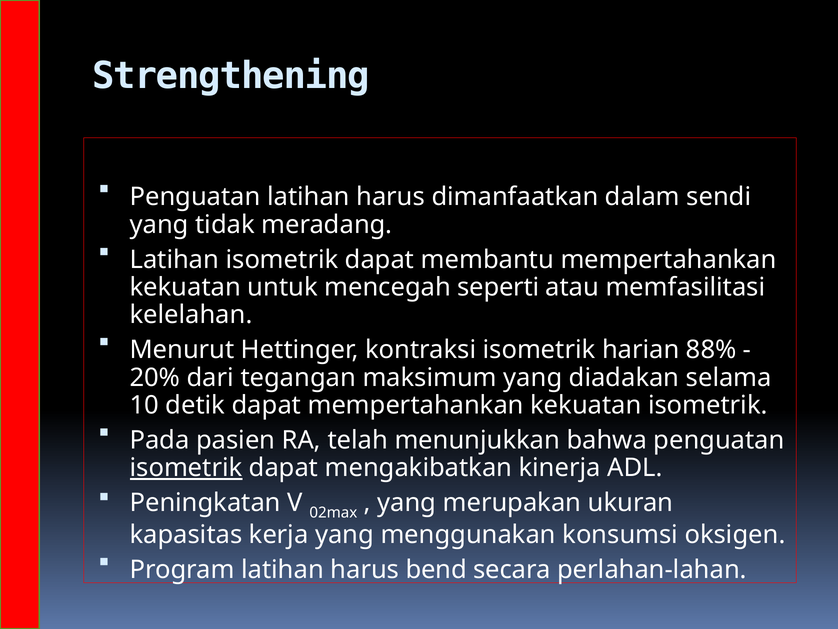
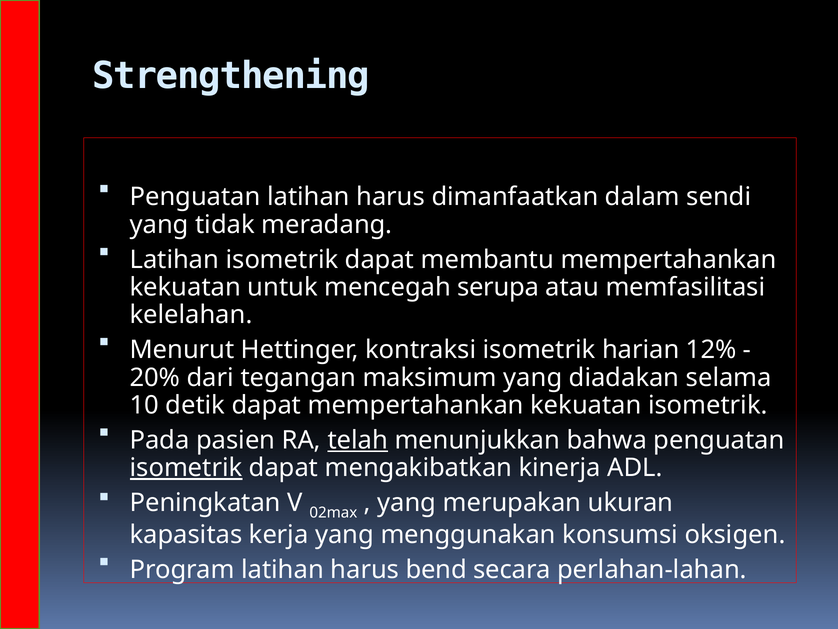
seperti: seperti -> serupa (498, 287)
88%: 88% -> 12% (711, 350)
telah underline: none -> present (358, 440)
